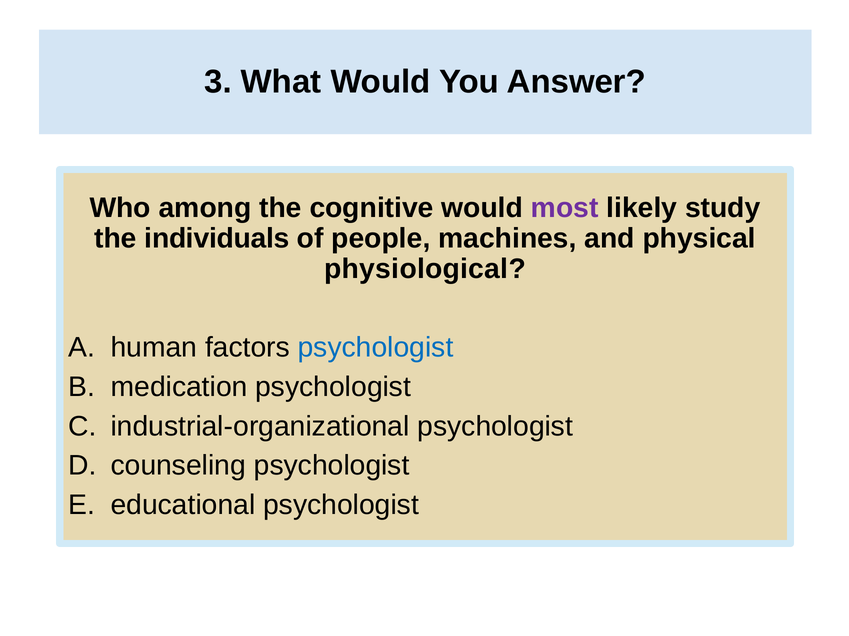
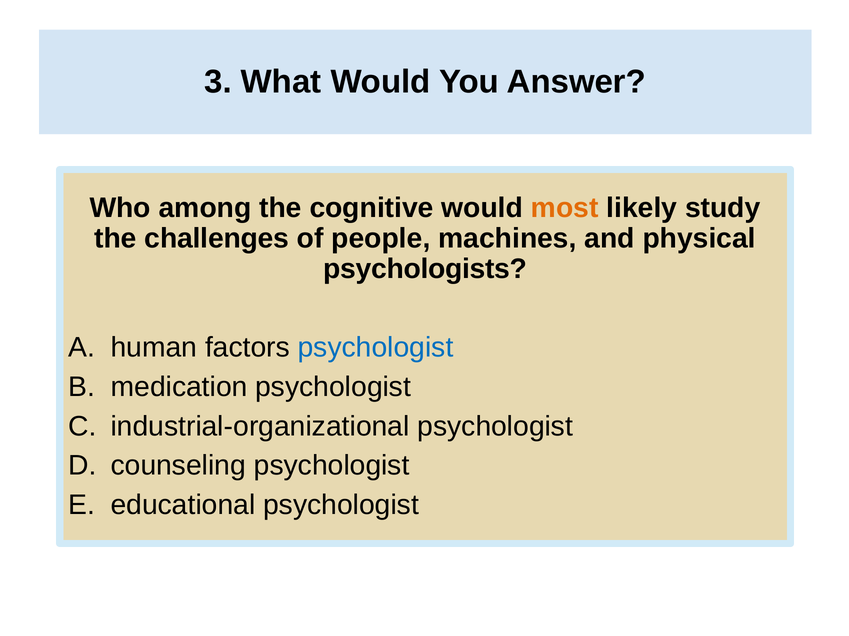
most colour: purple -> orange (565, 208)
individuals: individuals -> challenges (217, 239)
physiological: physiological -> psychologists (425, 269)
